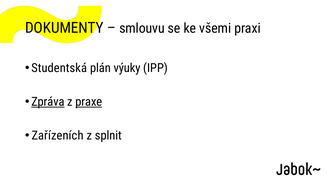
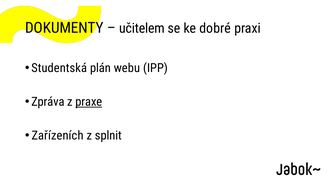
smlouvu: smlouvu -> učitelem (142, 28)
všemi: všemi -> dobré (215, 28)
výuky: výuky -> webu (127, 68)
Zpráva underline: present -> none (48, 102)
